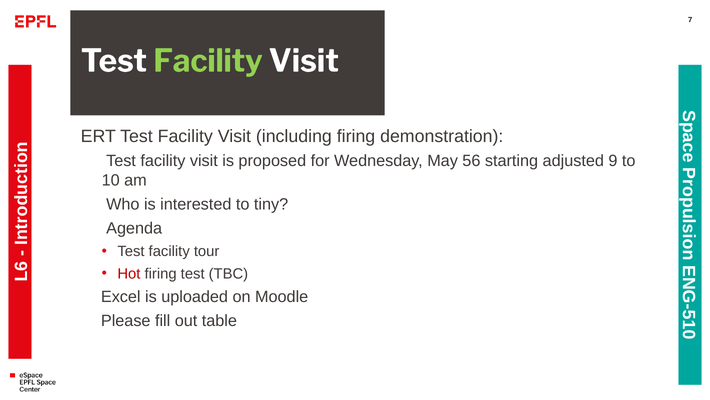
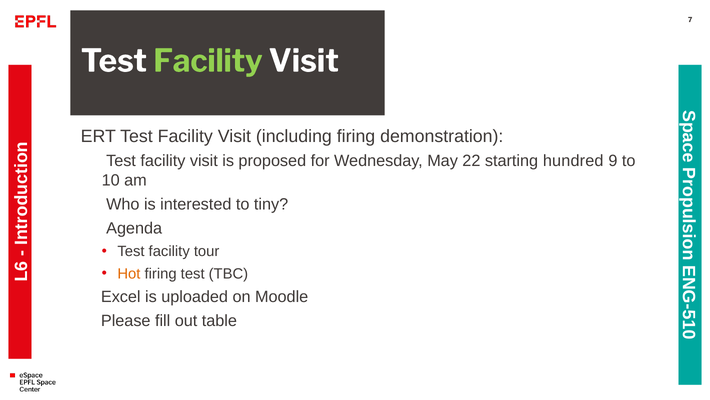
56: 56 -> 22 (471, 161)
adjusted: adjusted -> hundred (573, 161)
Hot colour: red -> orange (129, 273)
